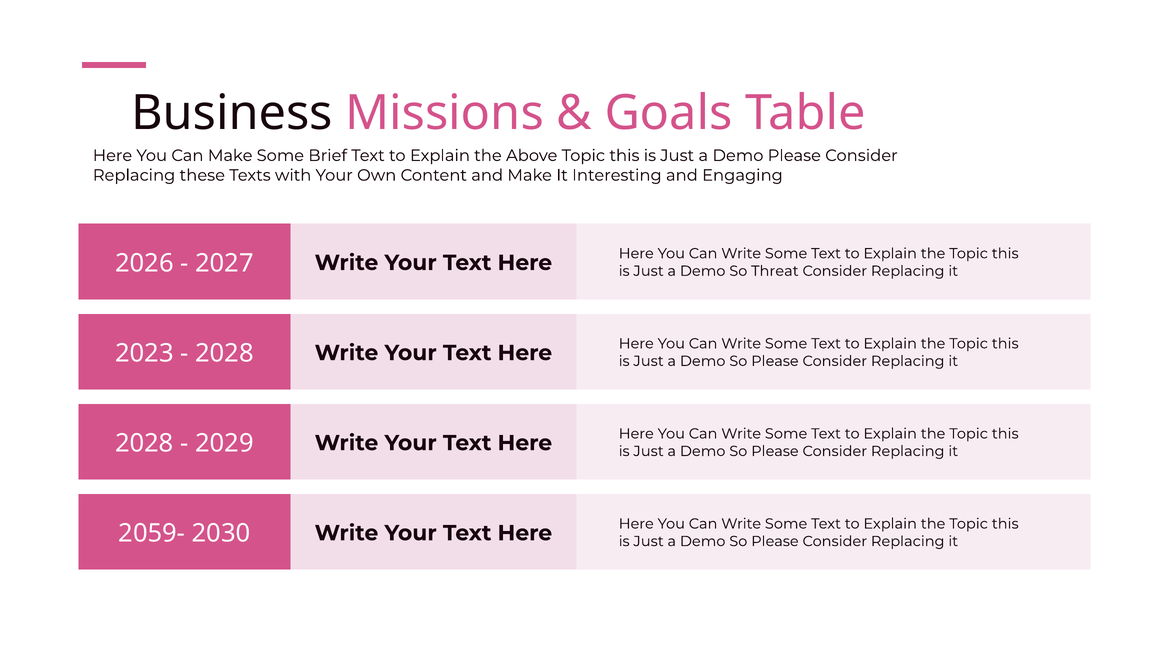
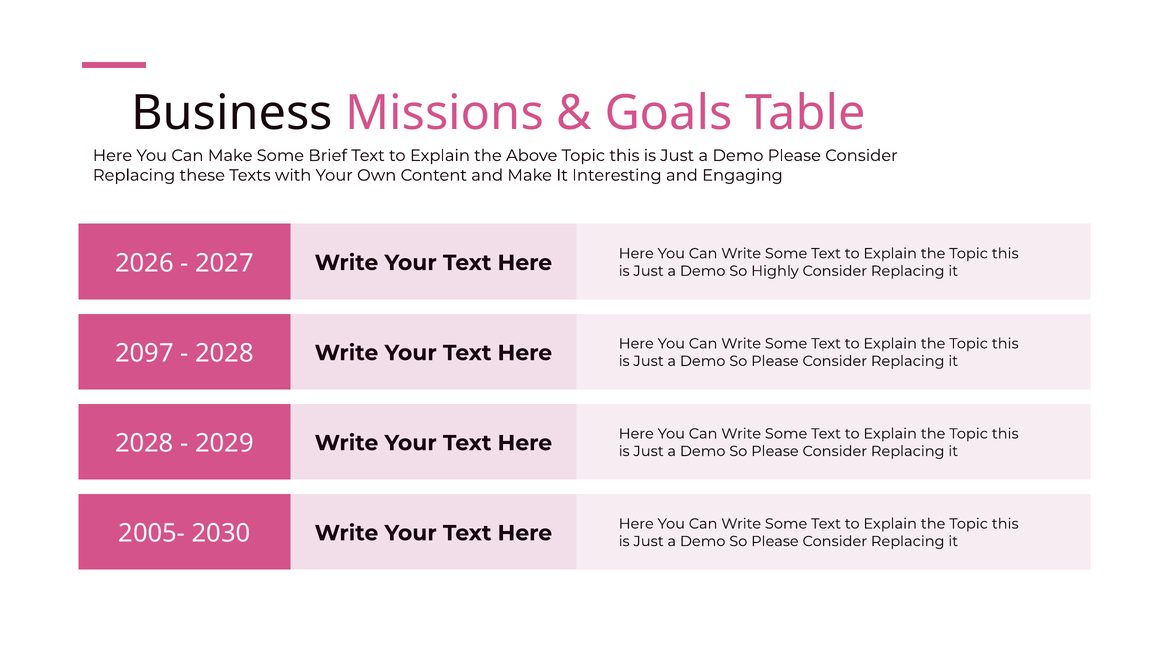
Threat: Threat -> Highly (775, 271)
2023: 2023 -> 2097 (144, 353)
2059-: 2059- -> 2005- (152, 533)
